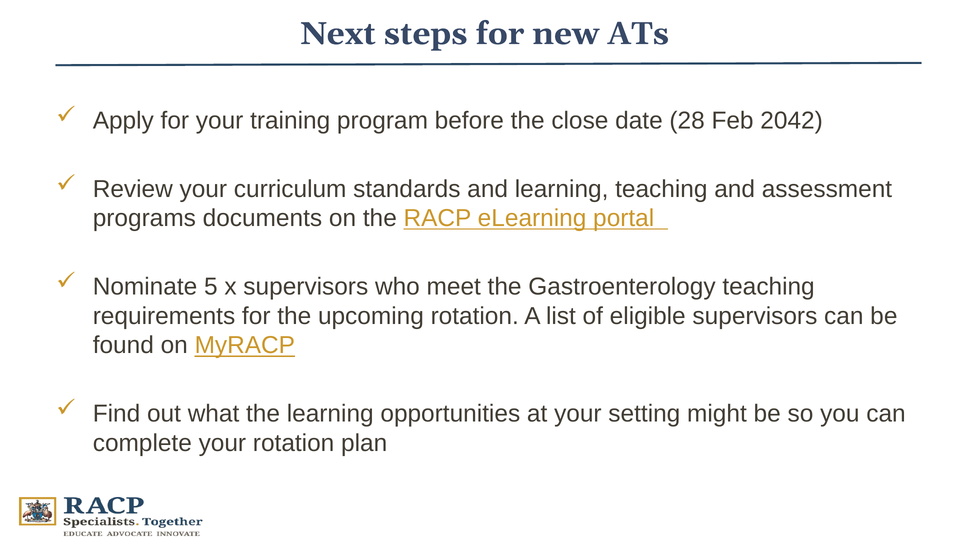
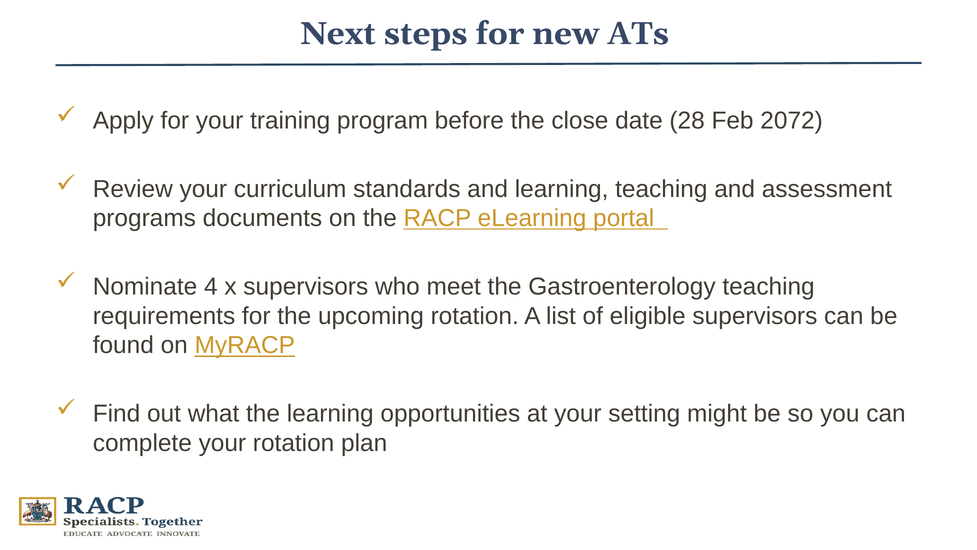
2042: 2042 -> 2072 (792, 120)
5: 5 -> 4 (211, 286)
